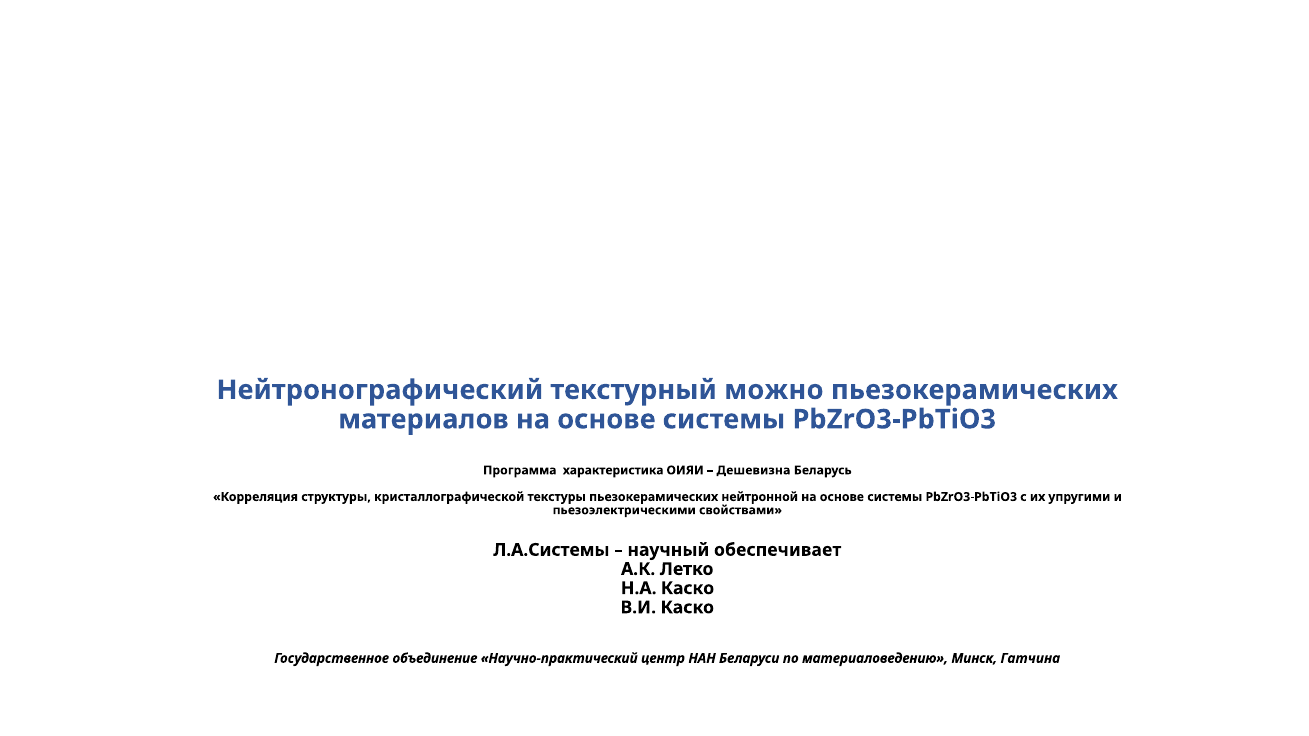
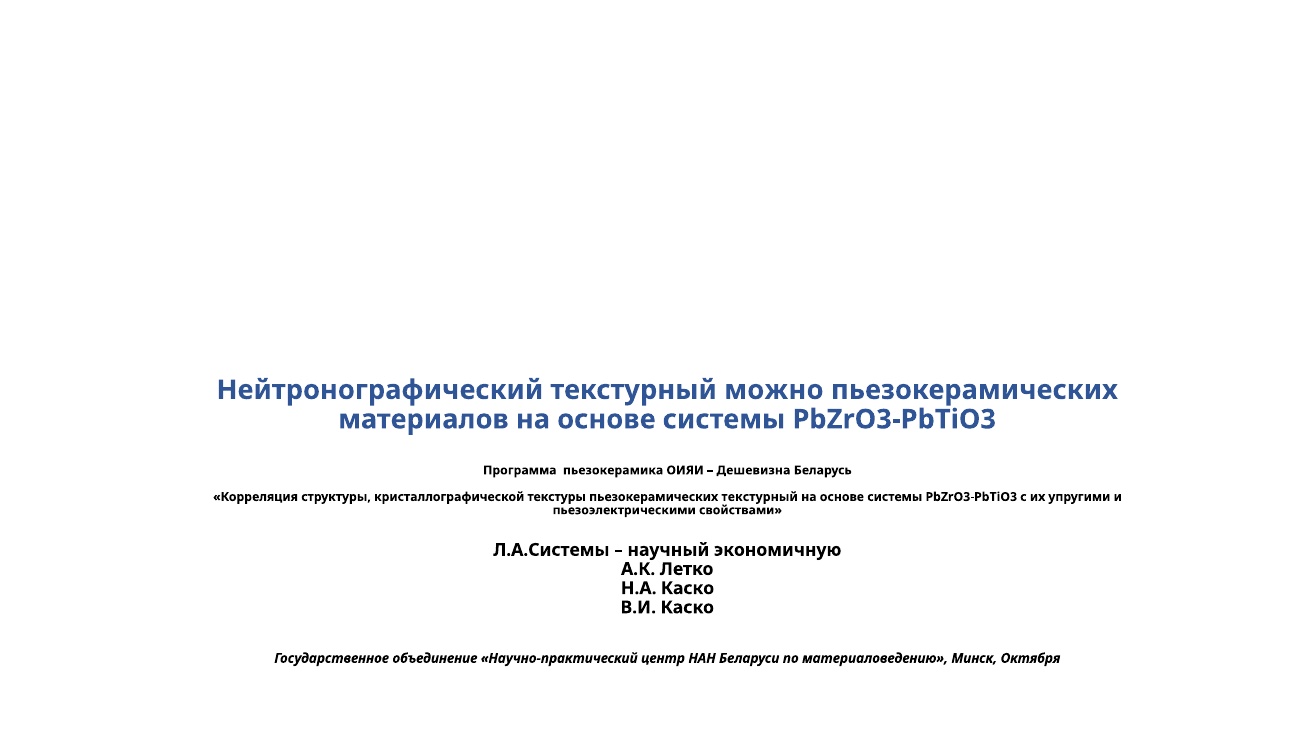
характеристика: характеристика -> пьезокерамика (613, 471)
пьезокерамических нейтронной: нейтронной -> текстурный (760, 497)
обеспечивает: обеспечивает -> экономичную (778, 550)
Гатчина: Гатчина -> Октября (1030, 659)
